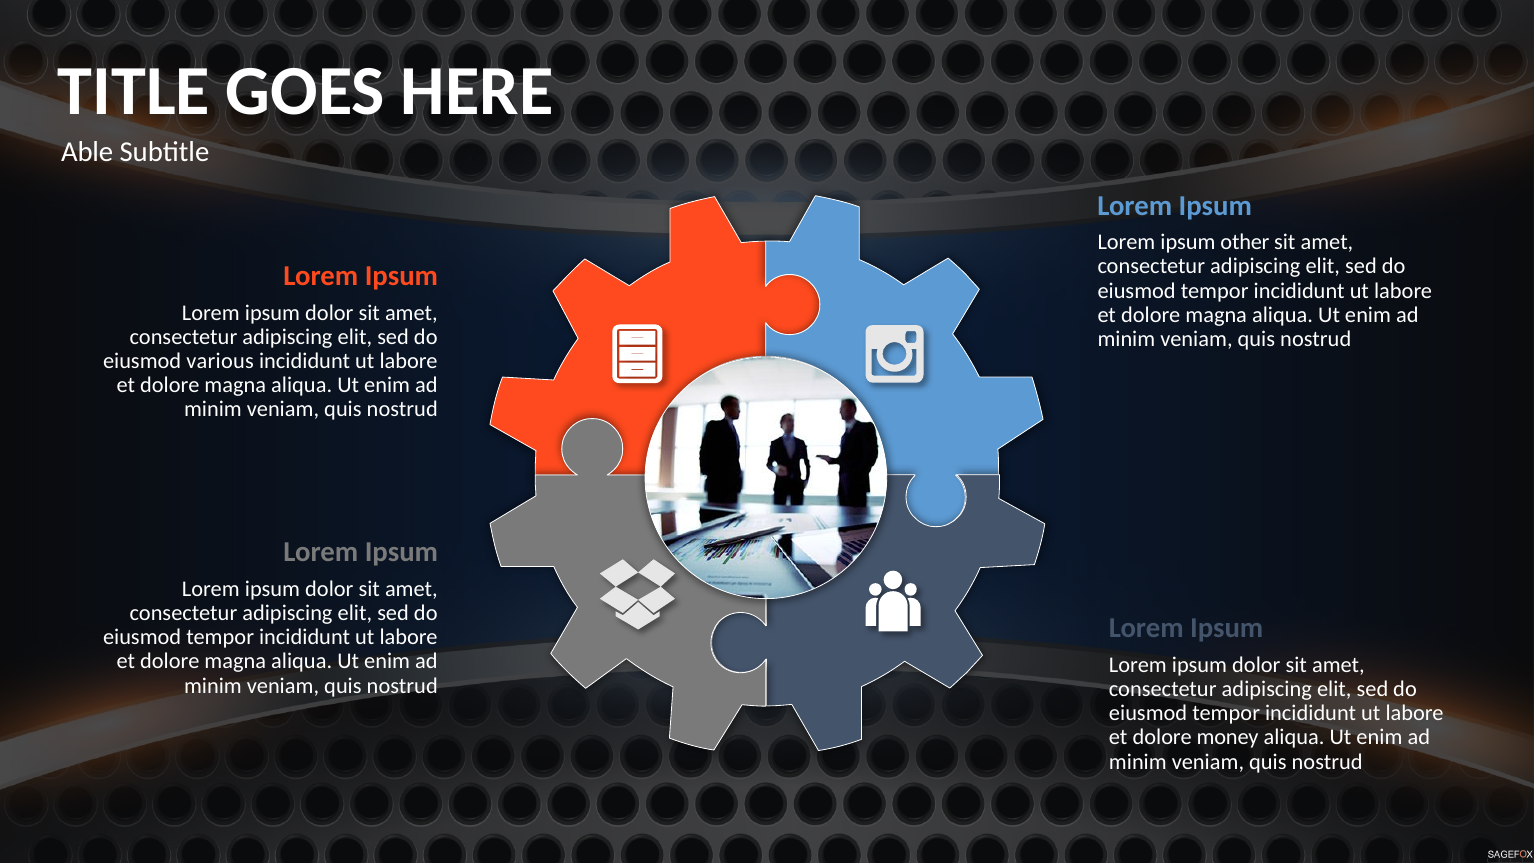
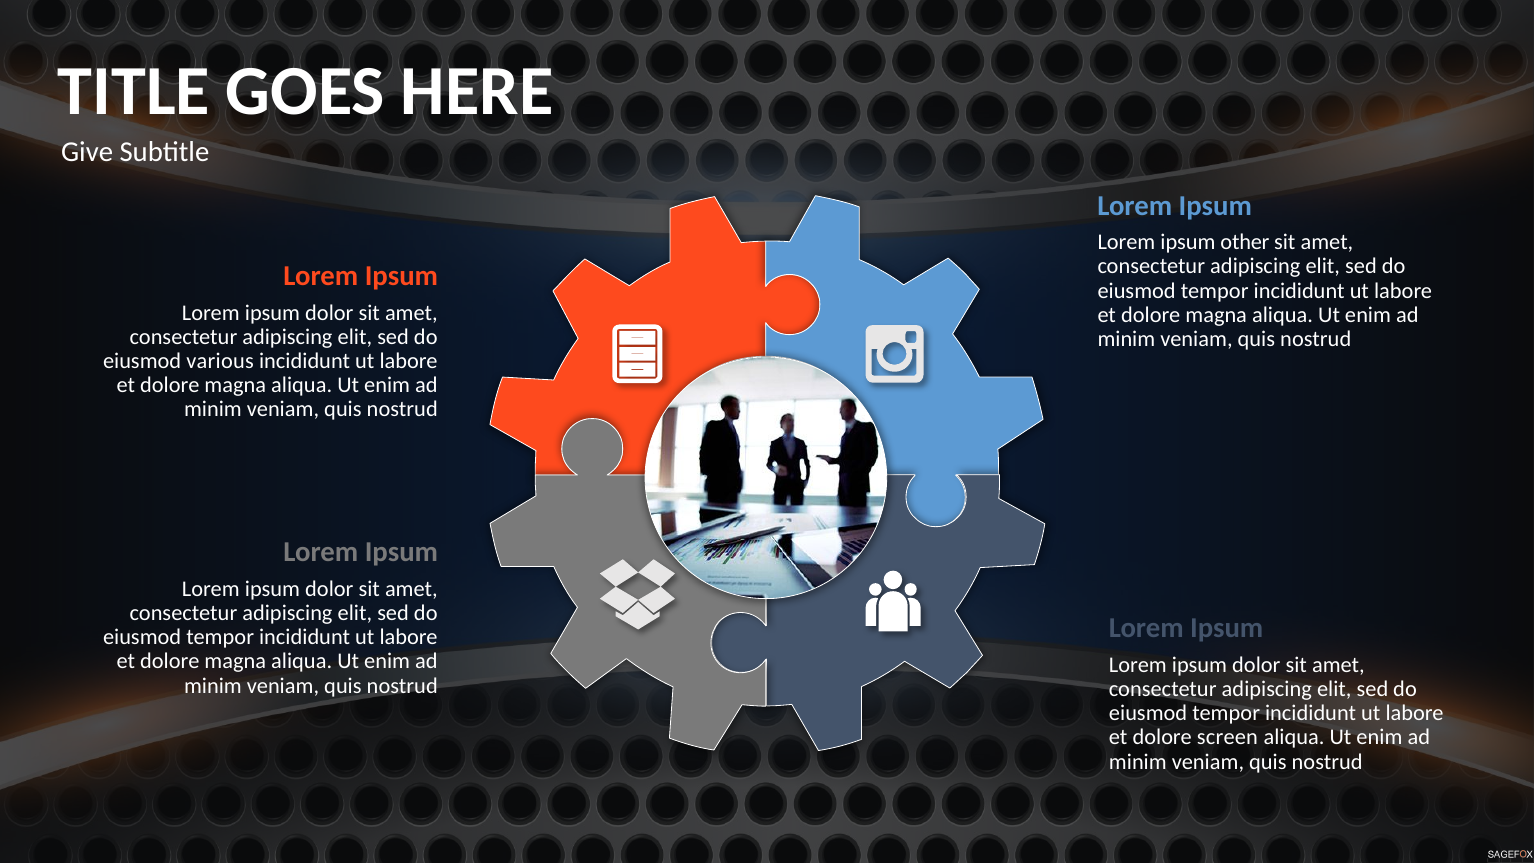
Able: Able -> Give (87, 152)
money: money -> screen (1227, 737)
